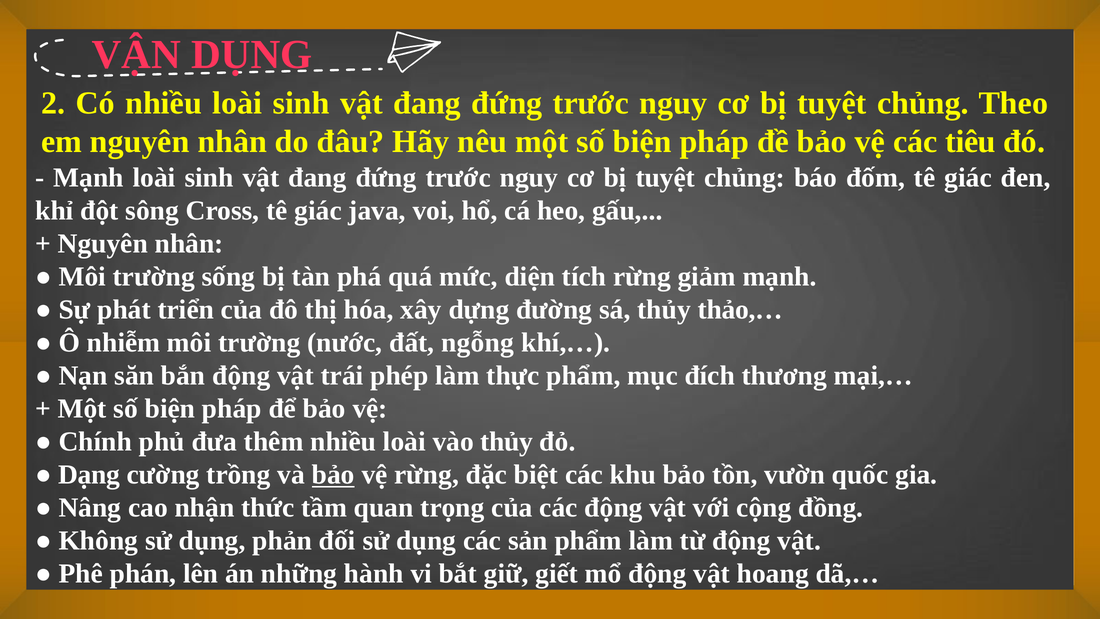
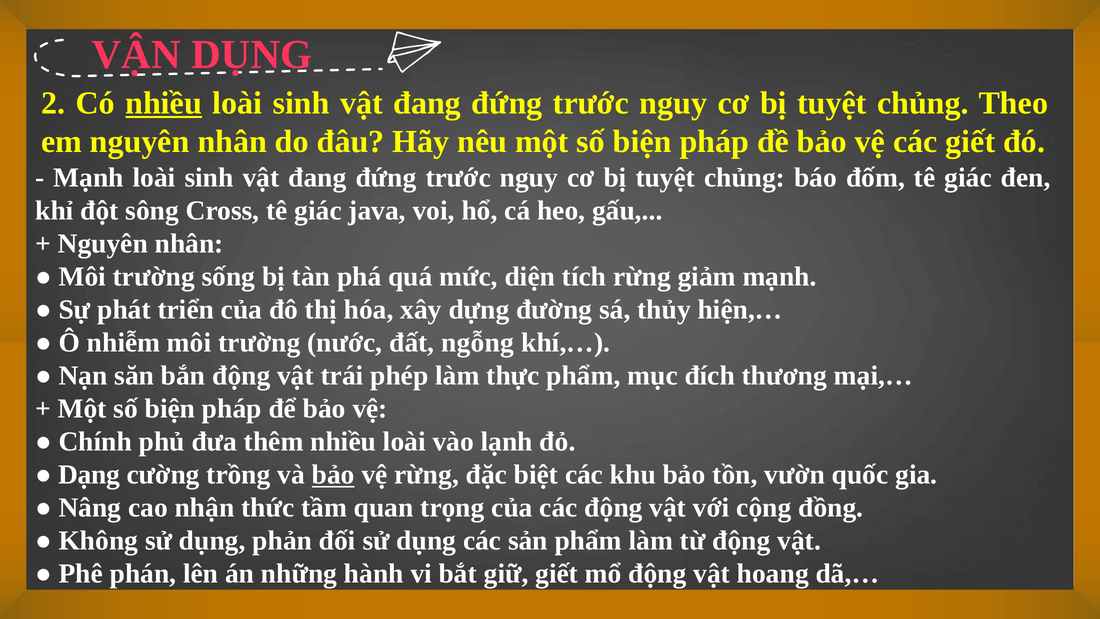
nhiều underline: none -> present (164, 103)
các tiêu: tiêu -> giết (970, 142)
thảo,…: thảo,… -> hiện,… (740, 310)
vào thủy: thủy -> lạnh (507, 442)
